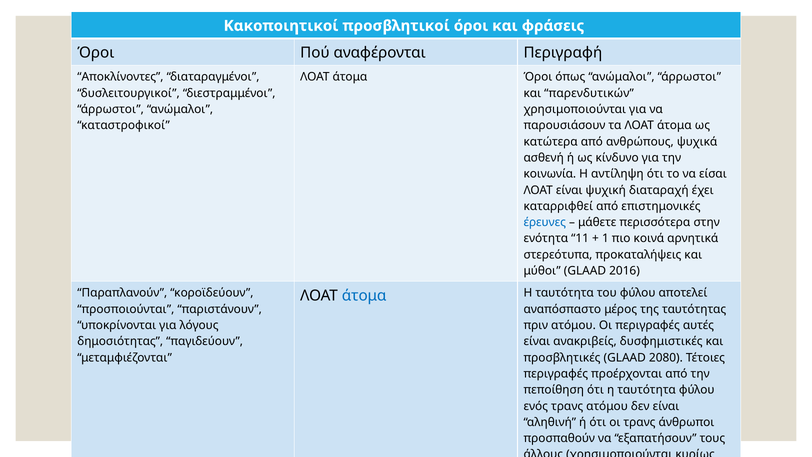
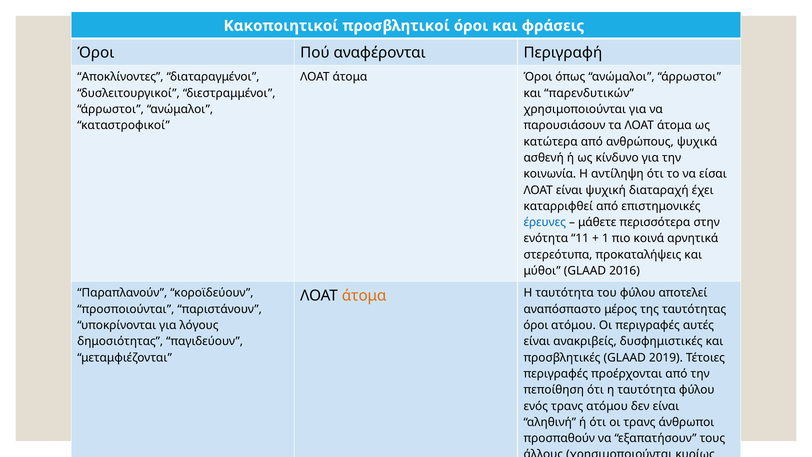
άτομα colour: blue -> orange (364, 295)
πριν: πριν -> όροι (536, 325)
2080: 2080 -> 2019 (666, 357)
